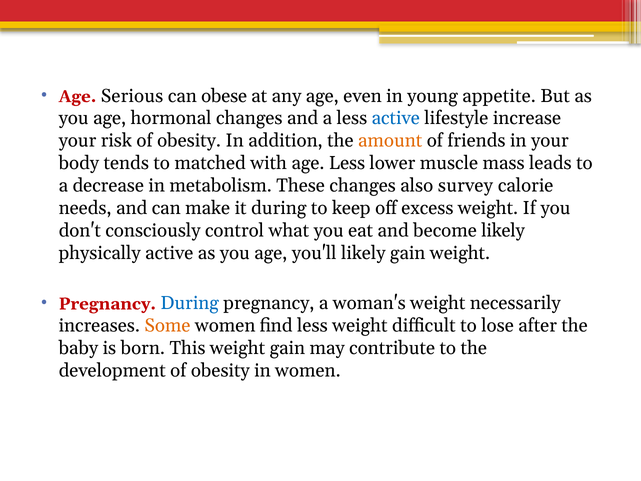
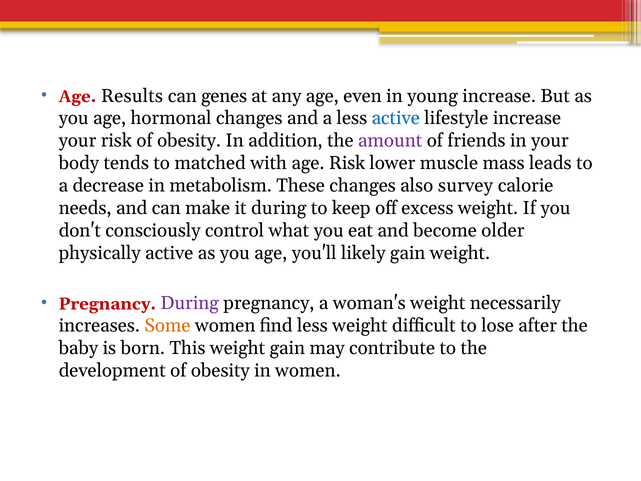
Serious: Serious -> Results (132, 96)
obese: obese -> genes (224, 96)
young appetite: appetite -> increase (499, 96)
amount colour: orange -> purple (390, 141)
age Less: Less -> Risk (347, 163)
become likely: likely -> older (503, 230)
During colour: blue -> purple (190, 303)
